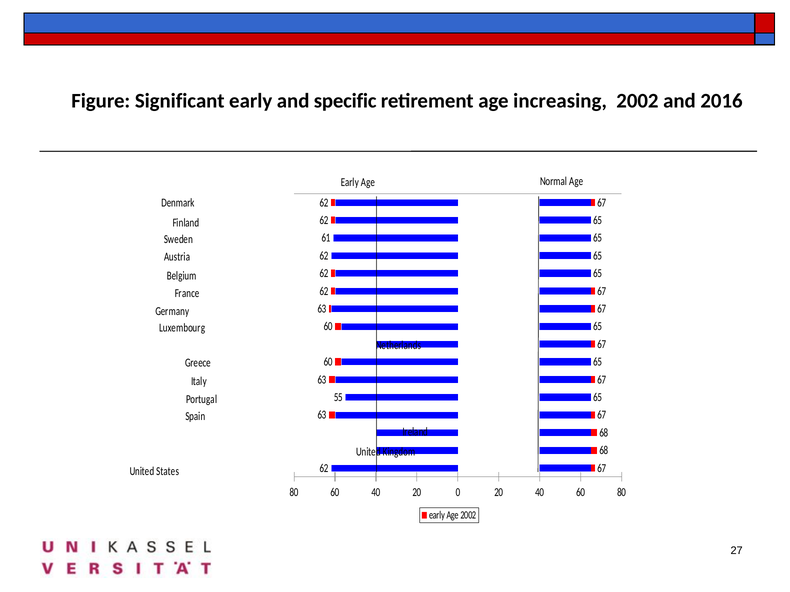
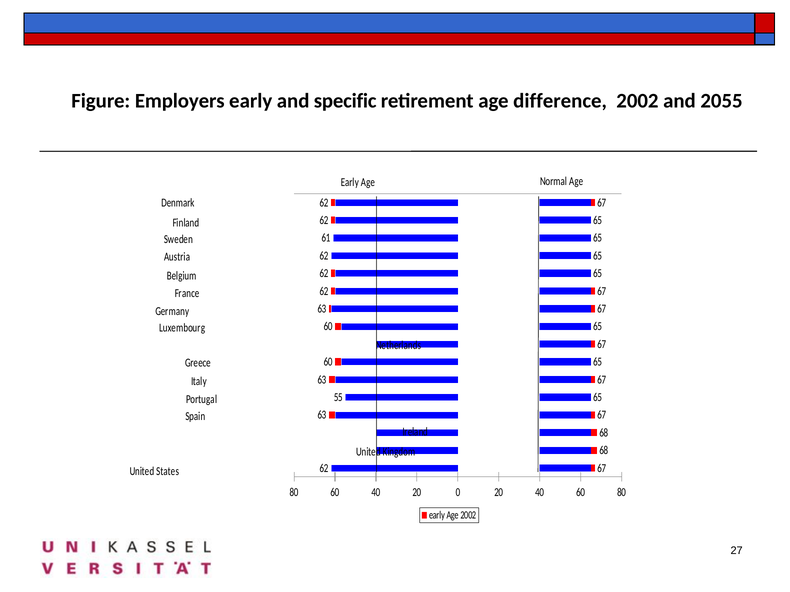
Significant: Significant -> Employers (180, 101)
increasing: increasing -> difference (560, 101)
2016: 2016 -> 2055 (722, 101)
